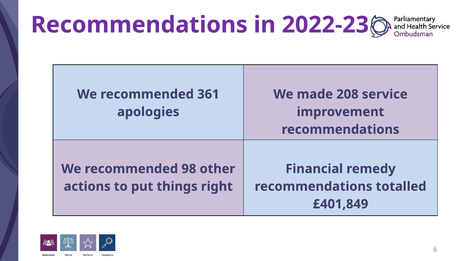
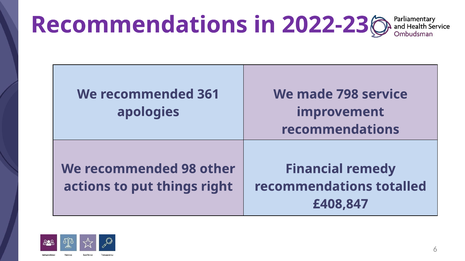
208: 208 -> 798 (347, 94)
£401,849: £401,849 -> £408,847 (340, 205)
